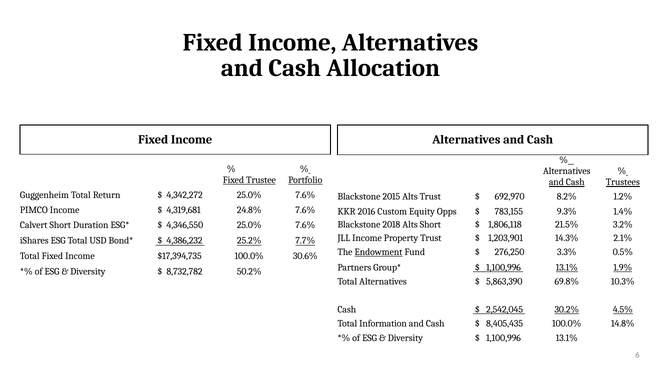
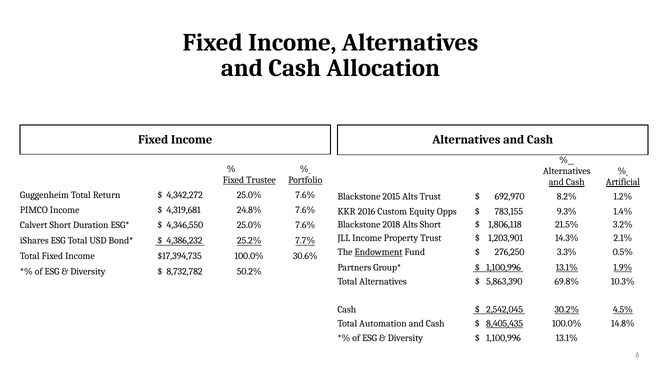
Trustees: Trustees -> Artificial (623, 182)
Information: Information -> Automation (383, 323)
8,405,435 underline: none -> present (505, 323)
